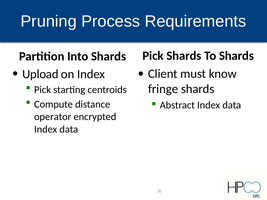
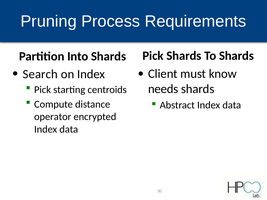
Upload: Upload -> Search (40, 74)
fringe: fringe -> needs (163, 89)
